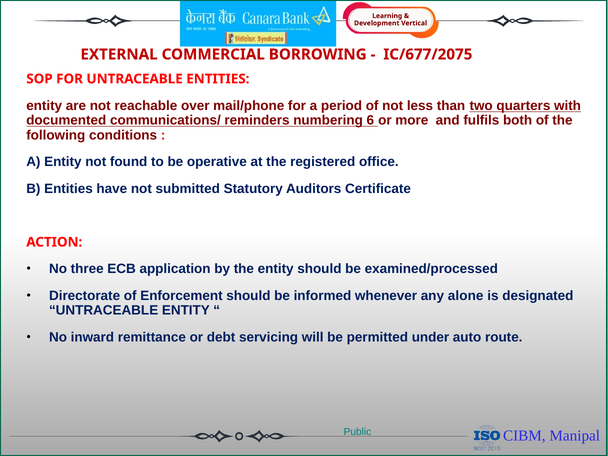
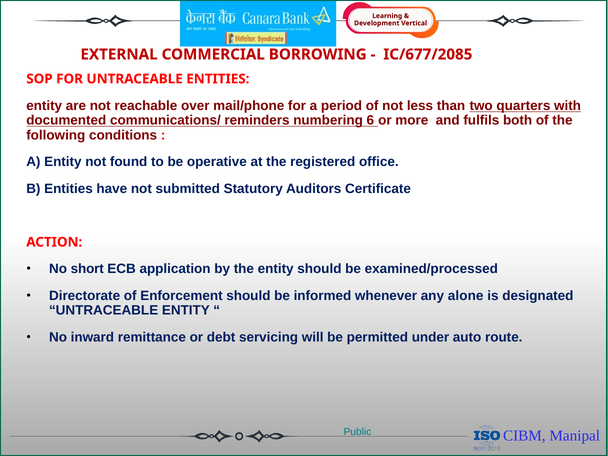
IC/677/2075: IC/677/2075 -> IC/677/2085 (428, 54)
three: three -> short (87, 269)
